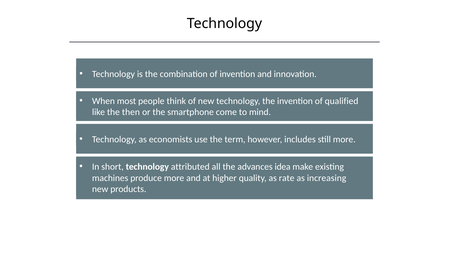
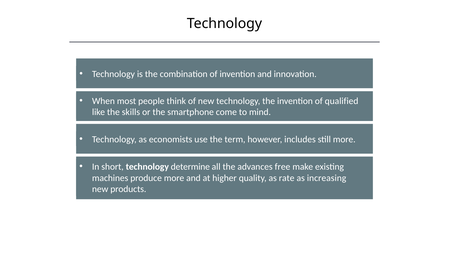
then: then -> skills (131, 112)
attributed: attributed -> determine (190, 166)
idea: idea -> free (283, 166)
